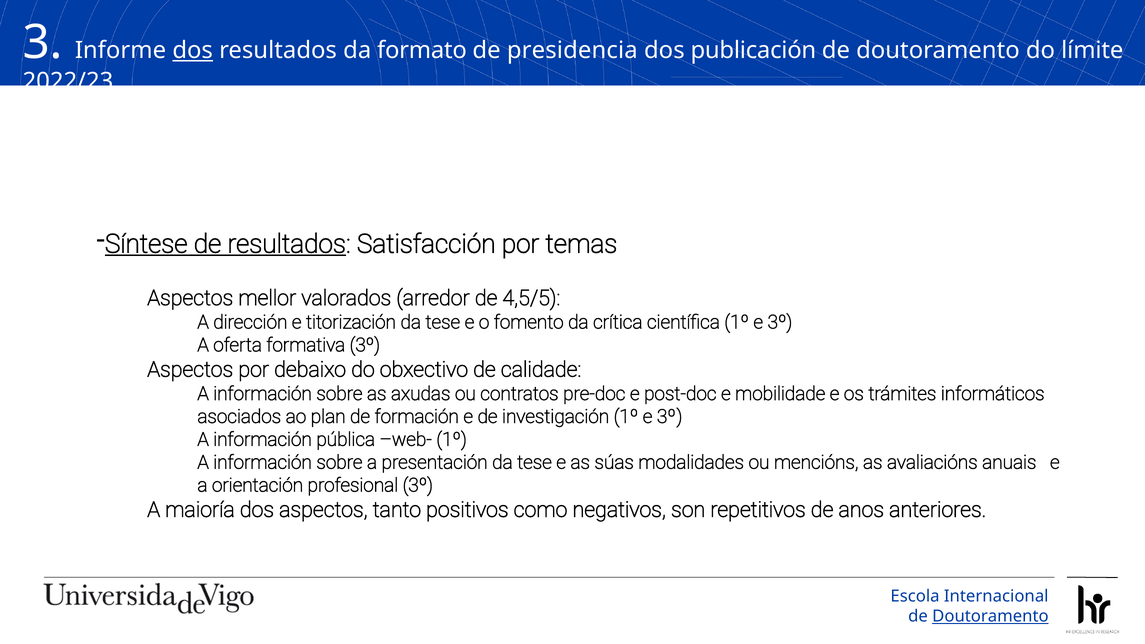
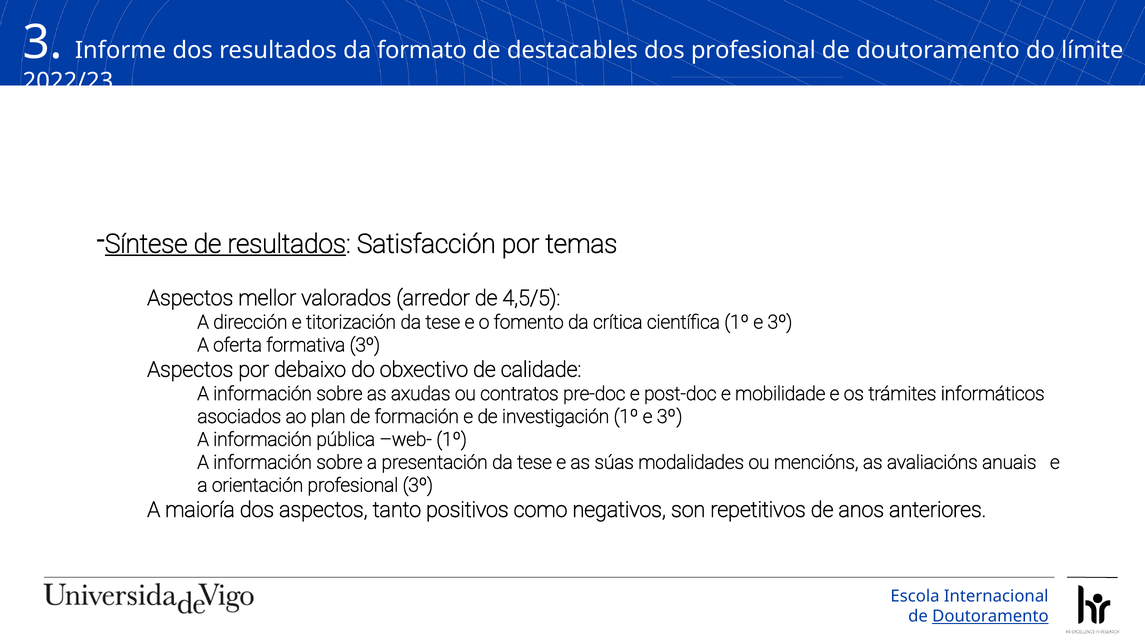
dos underline: present -> none (193, 51)
presidencia: presidencia -> destacables (572, 51)
dos publicación: publicación -> profesional (753, 51)
